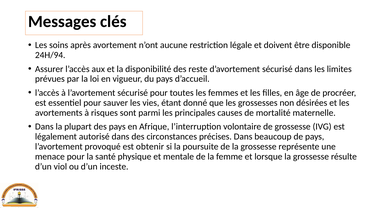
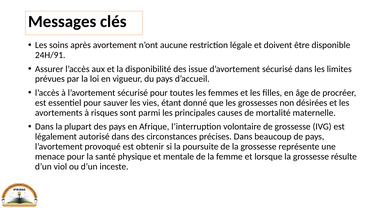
24H/94: 24H/94 -> 24H/91 (50, 55)
reste: reste -> issue (198, 69)
